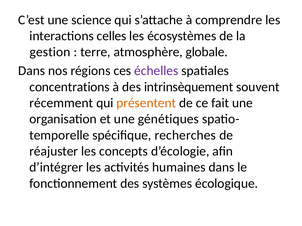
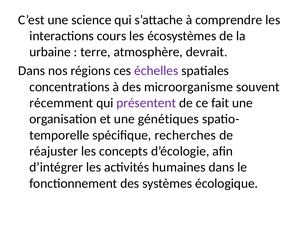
celles: celles -> cours (112, 36)
gestion: gestion -> urbaine (50, 52)
globale: globale -> devrait (207, 52)
intrinsèquement: intrinsèquement -> microorganisme (189, 87)
présentent colour: orange -> purple (146, 103)
